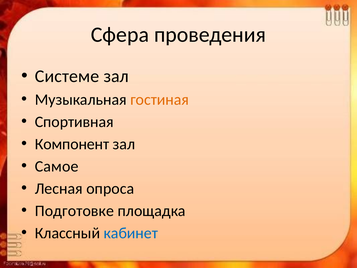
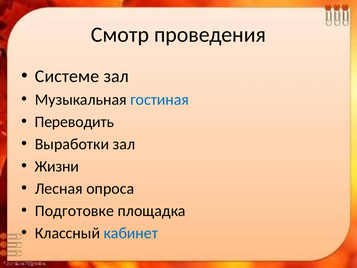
Сфера: Сфера -> Смотр (120, 35)
гостиная colour: orange -> blue (160, 99)
Спортивная: Спортивная -> Переводить (74, 122)
Компонент: Компонент -> Выработки (72, 144)
Самое: Самое -> Жизни (57, 166)
